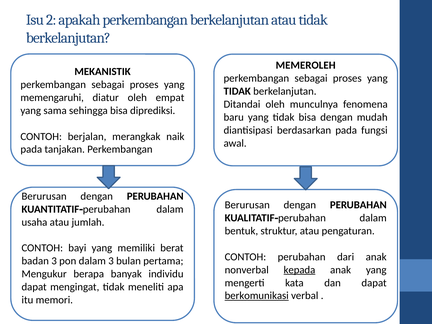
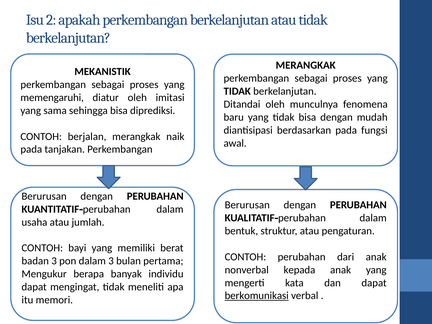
MEMEROLEH: MEMEROLEH -> MERANGKAK (306, 65)
empat: empat -> imitasi (170, 98)
kepada underline: present -> none (299, 270)
